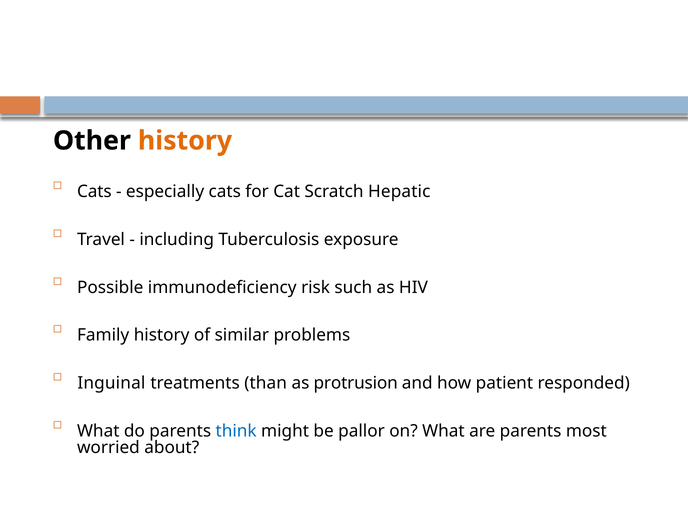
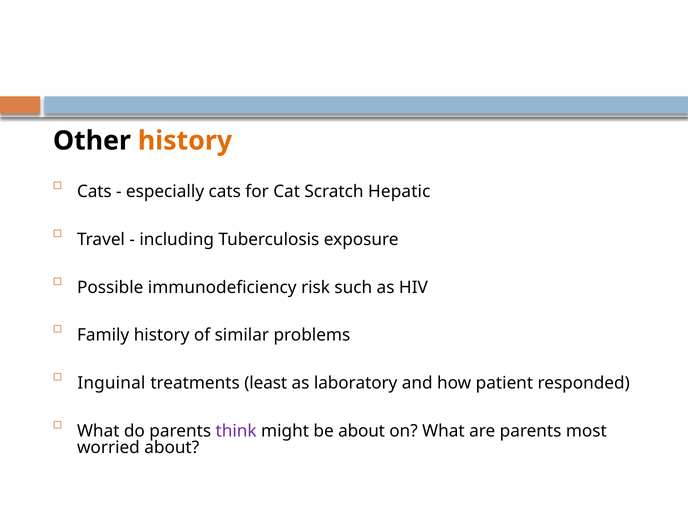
than: than -> least (266, 383)
protrusion: protrusion -> laboratory (356, 383)
think colour: blue -> purple (236, 431)
be pallor: pallor -> about (362, 431)
